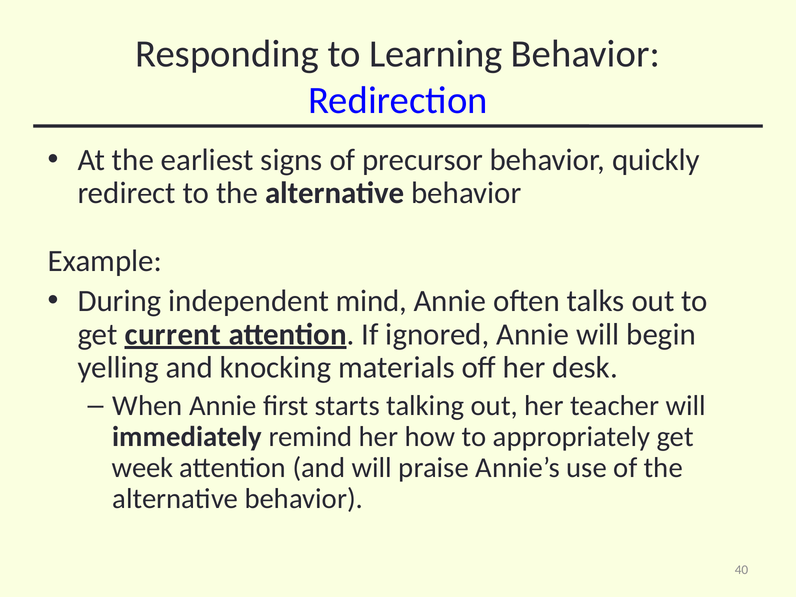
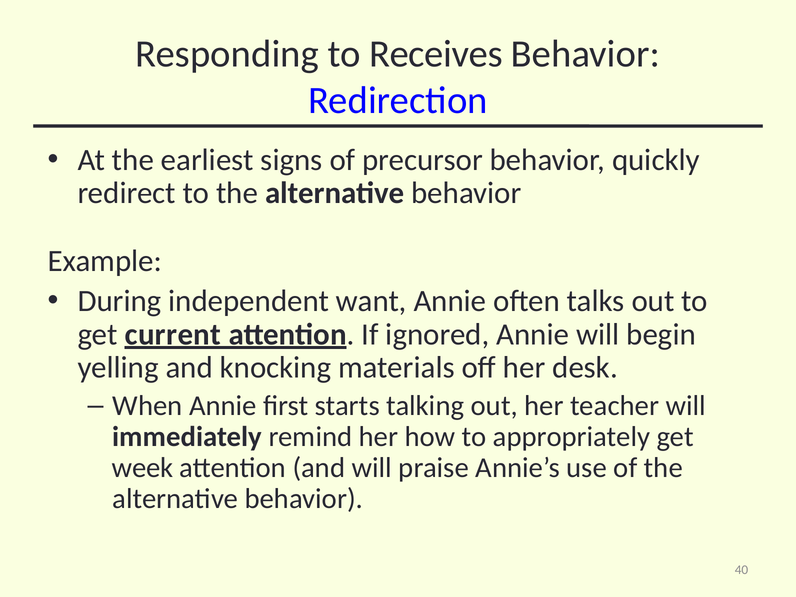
Learning: Learning -> Receives (436, 54)
mind: mind -> want (371, 301)
